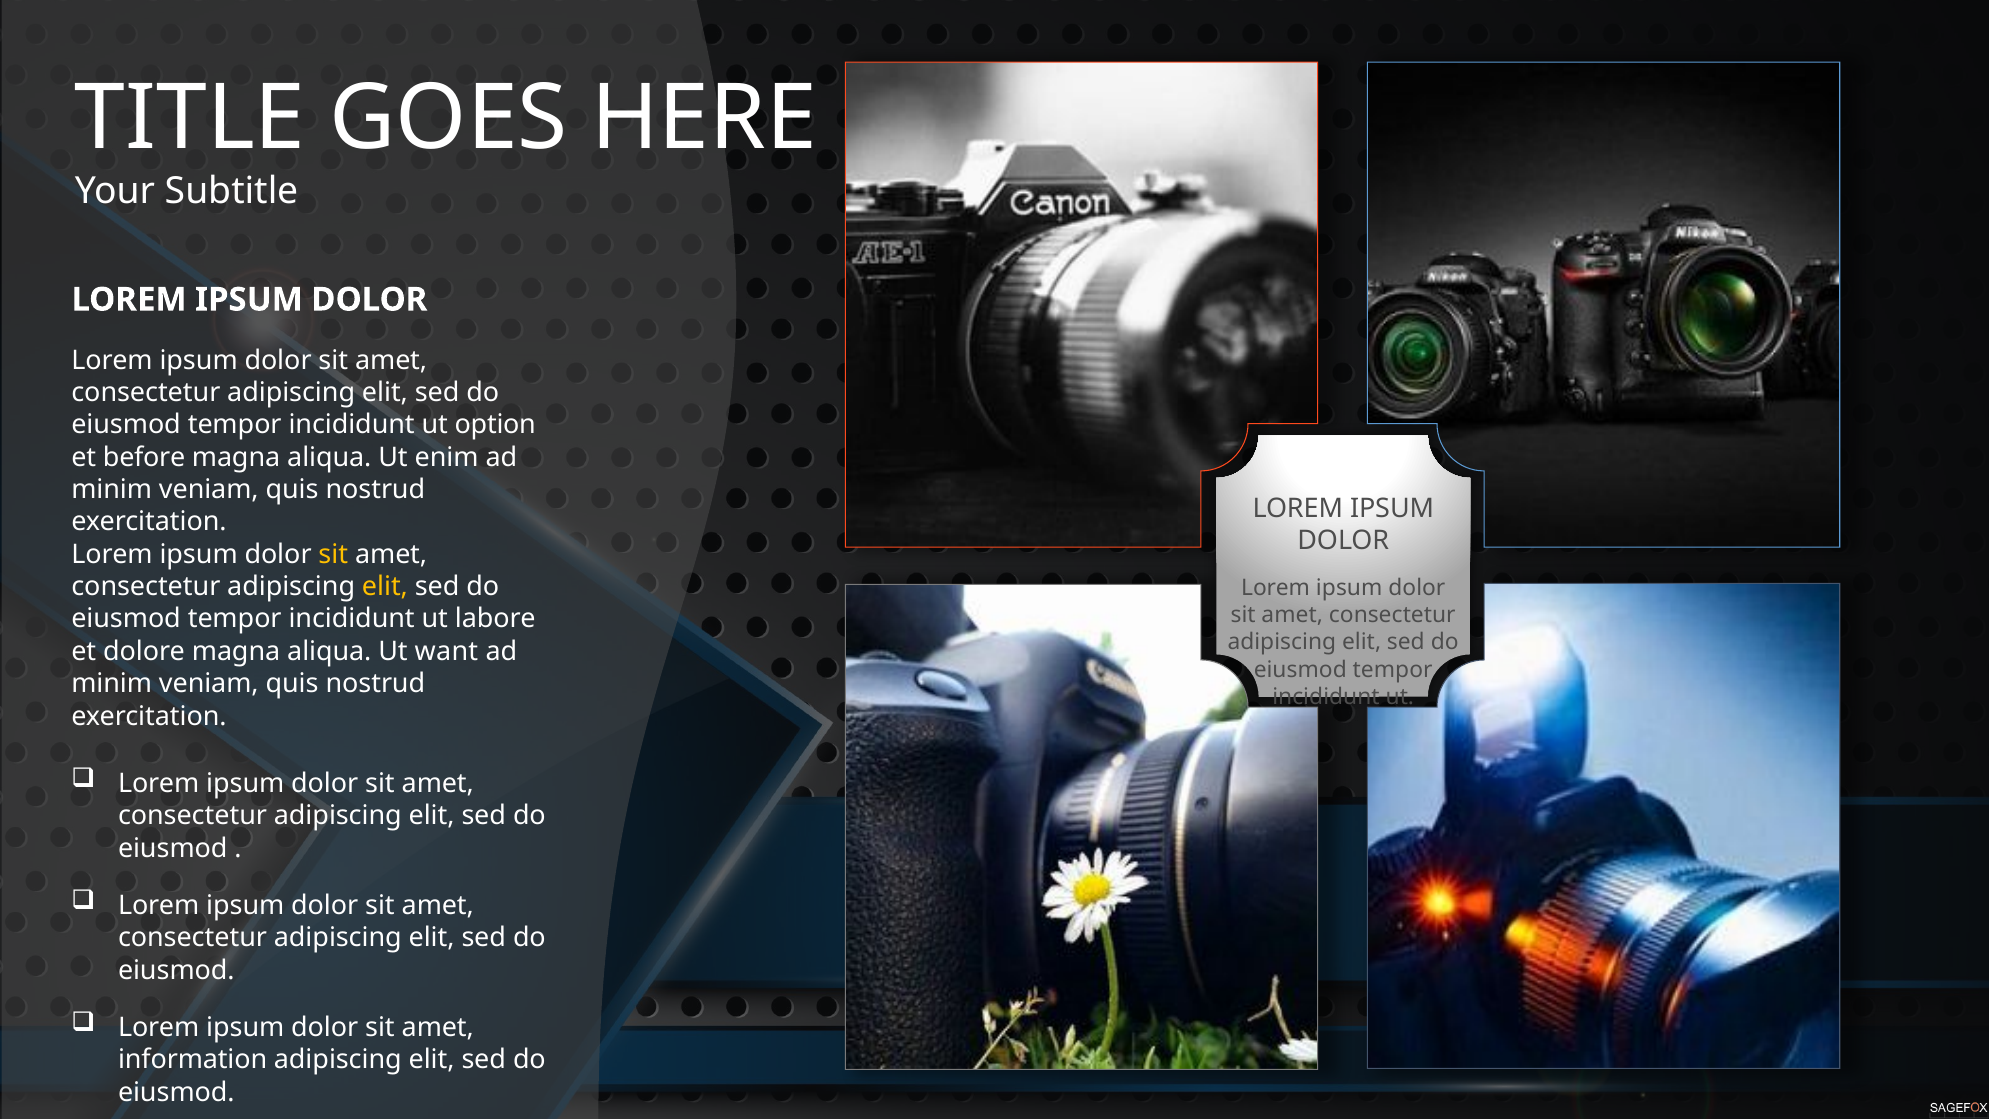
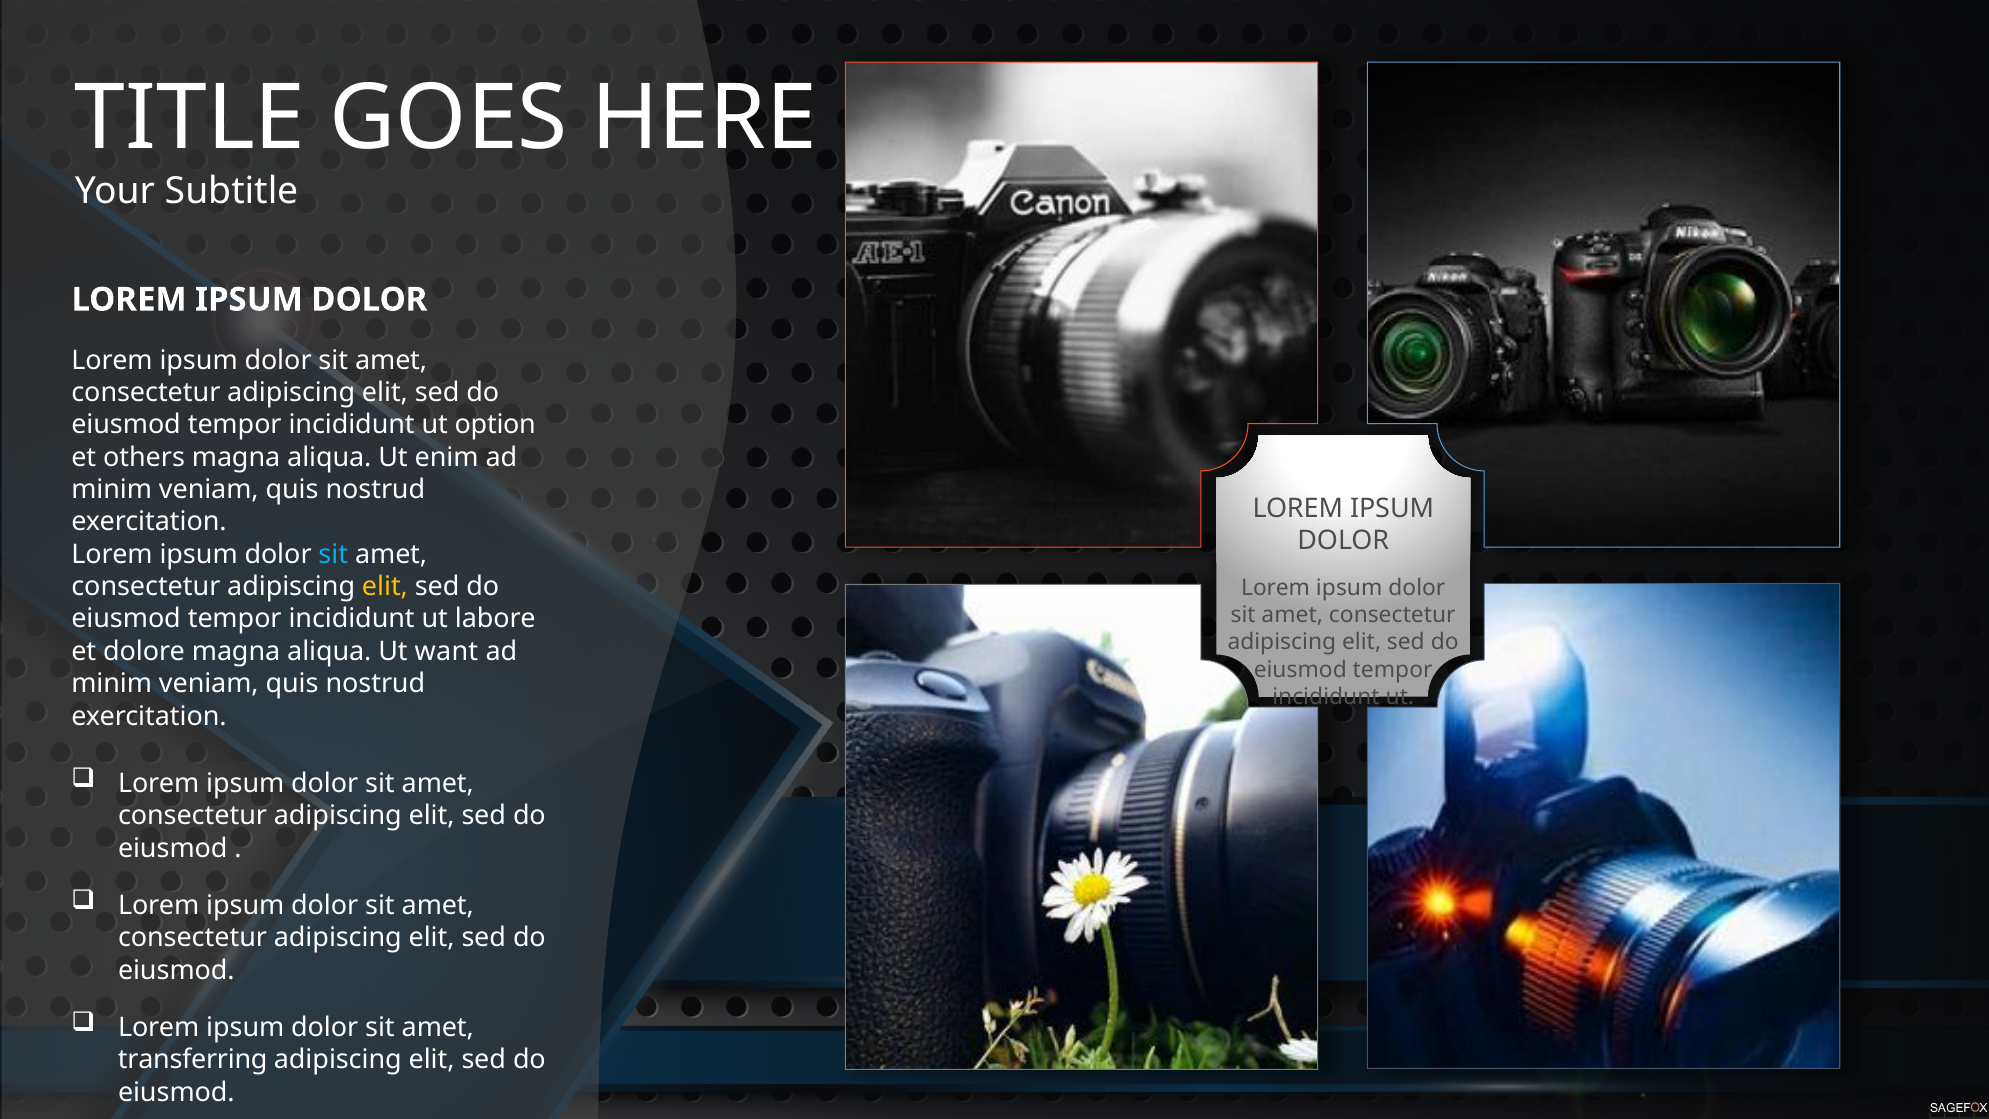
before: before -> others (144, 457)
sit colour: yellow -> light blue (333, 554)
information: information -> transferring (193, 1060)
